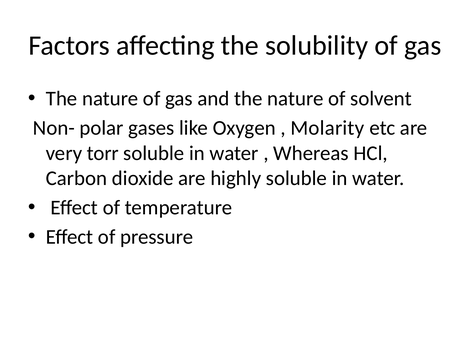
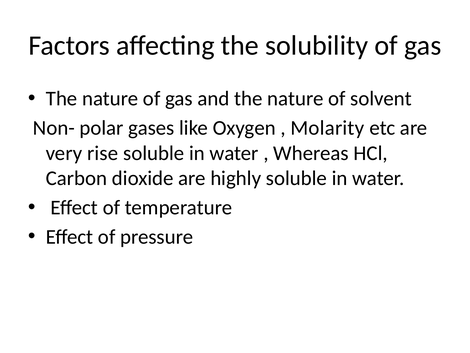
torr: torr -> rise (103, 153)
